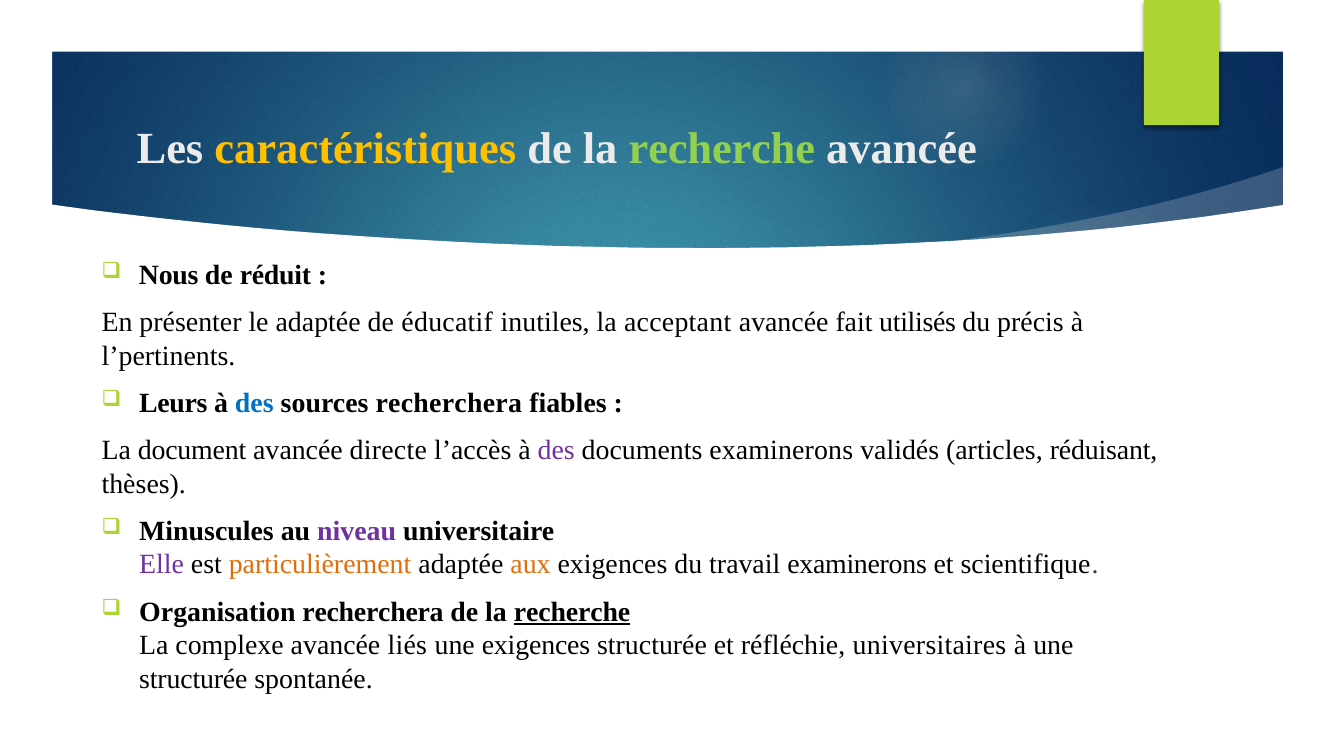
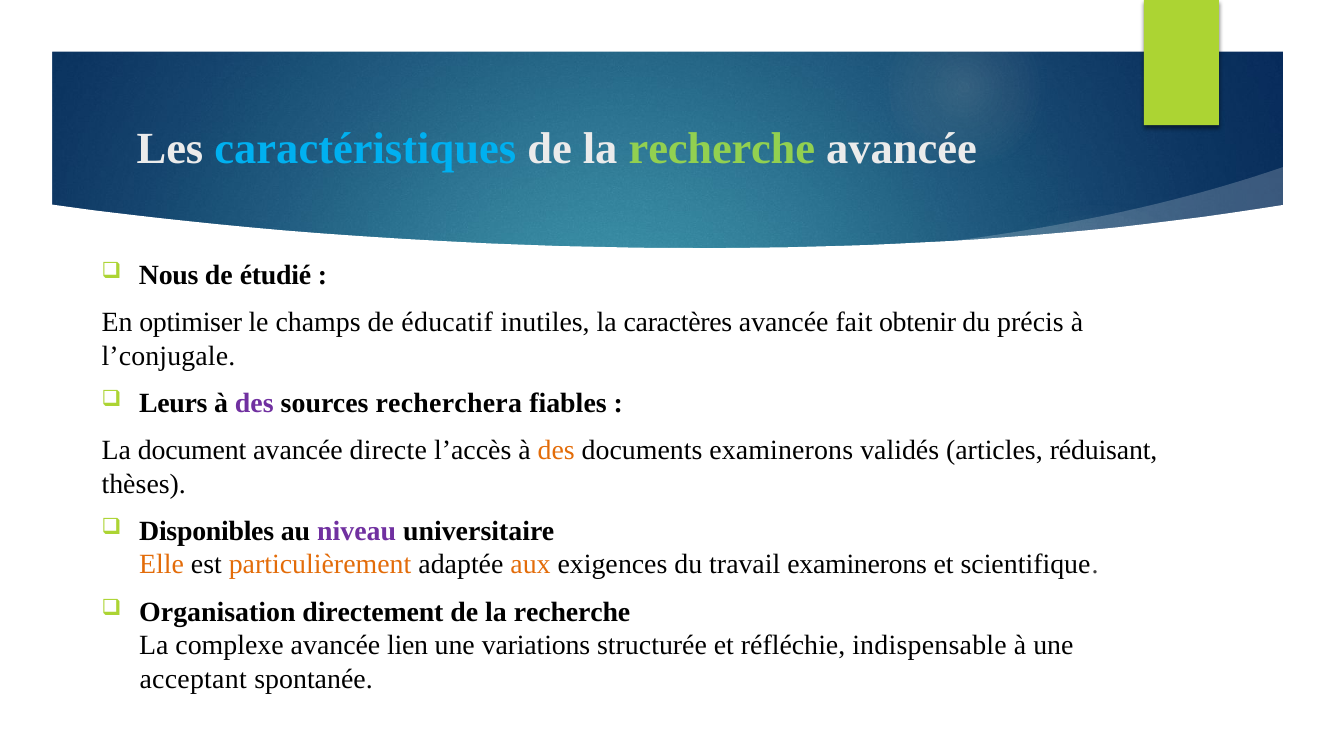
caractéristiques colour: yellow -> light blue (365, 149)
réduit: réduit -> étudié (275, 276)
présenter: présenter -> optimiser (191, 323)
le adaptée: adaptée -> champs (318, 323)
acceptant: acceptant -> caractères (678, 323)
utilisés: utilisés -> obtenir (918, 323)
l’pertinents: l’pertinents -> l’conjugale (168, 356)
des colour: blue -> purple (254, 404)
des colour: purple -> orange (556, 451)
Minuscules: Minuscules -> Disponibles (207, 532)
Elle colour: purple -> orange (162, 565)
Organisation recherchera: recherchera -> directement (373, 613)
recherche underline: present -> none (572, 613)
liés: liés -> lien (408, 646)
une exigences: exigences -> variations (536, 646)
universitaires: universitaires -> indispensable (930, 646)
structurée: structurée -> acceptant (193, 679)
